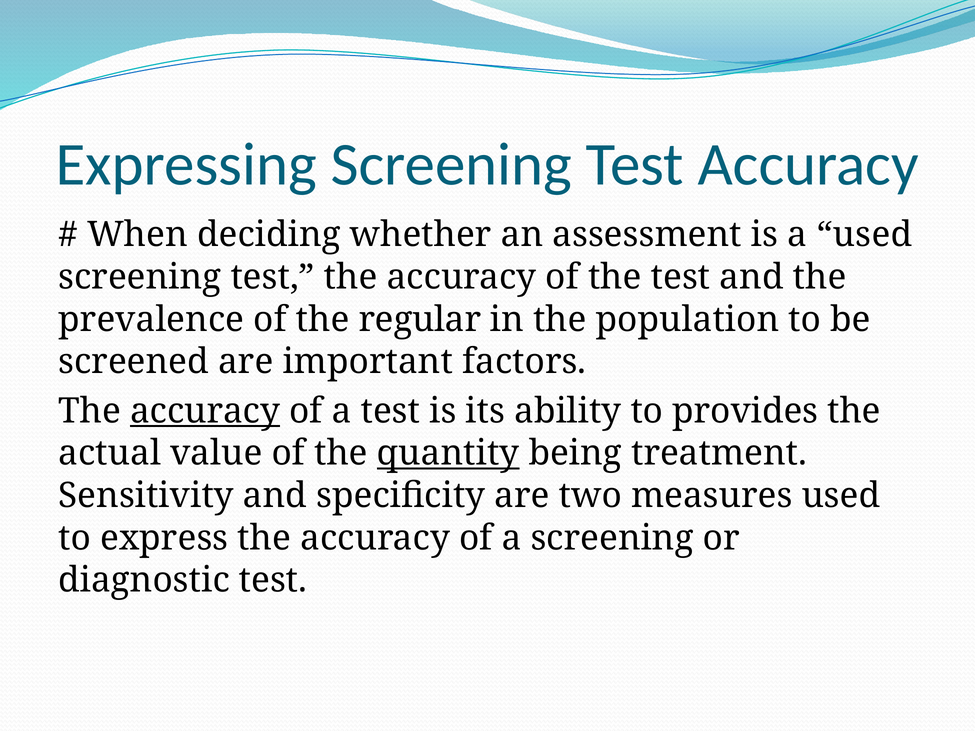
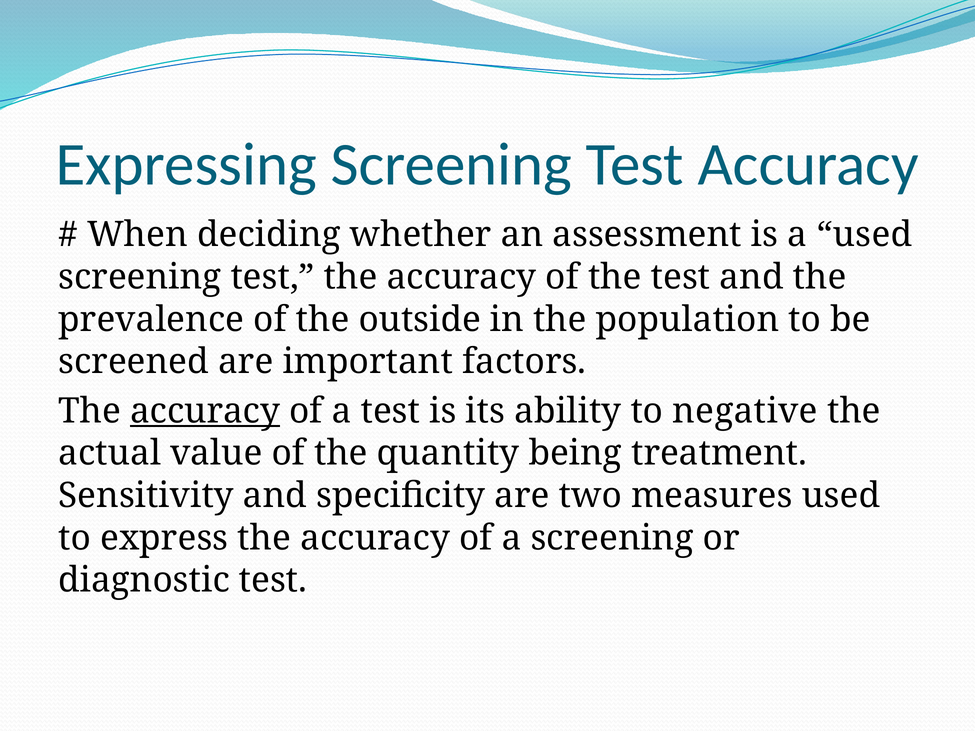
regular: regular -> outside (420, 320)
provides: provides -> negative (745, 411)
quantity underline: present -> none (448, 454)
